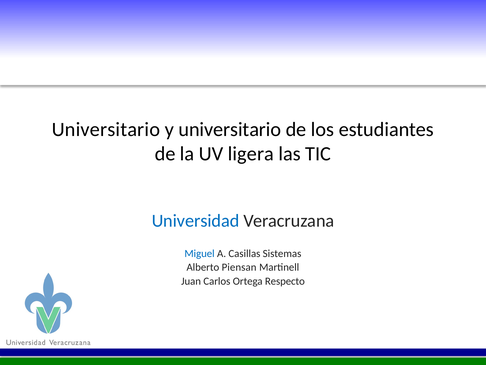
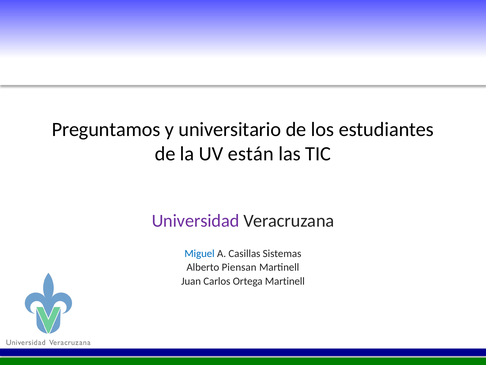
Universitario: Universitario -> Preguntamos (106, 129)
ligera: ligera -> están (251, 154)
Universidad colour: blue -> purple (196, 220)
Ortega Respecto: Respecto -> Martinell (285, 281)
